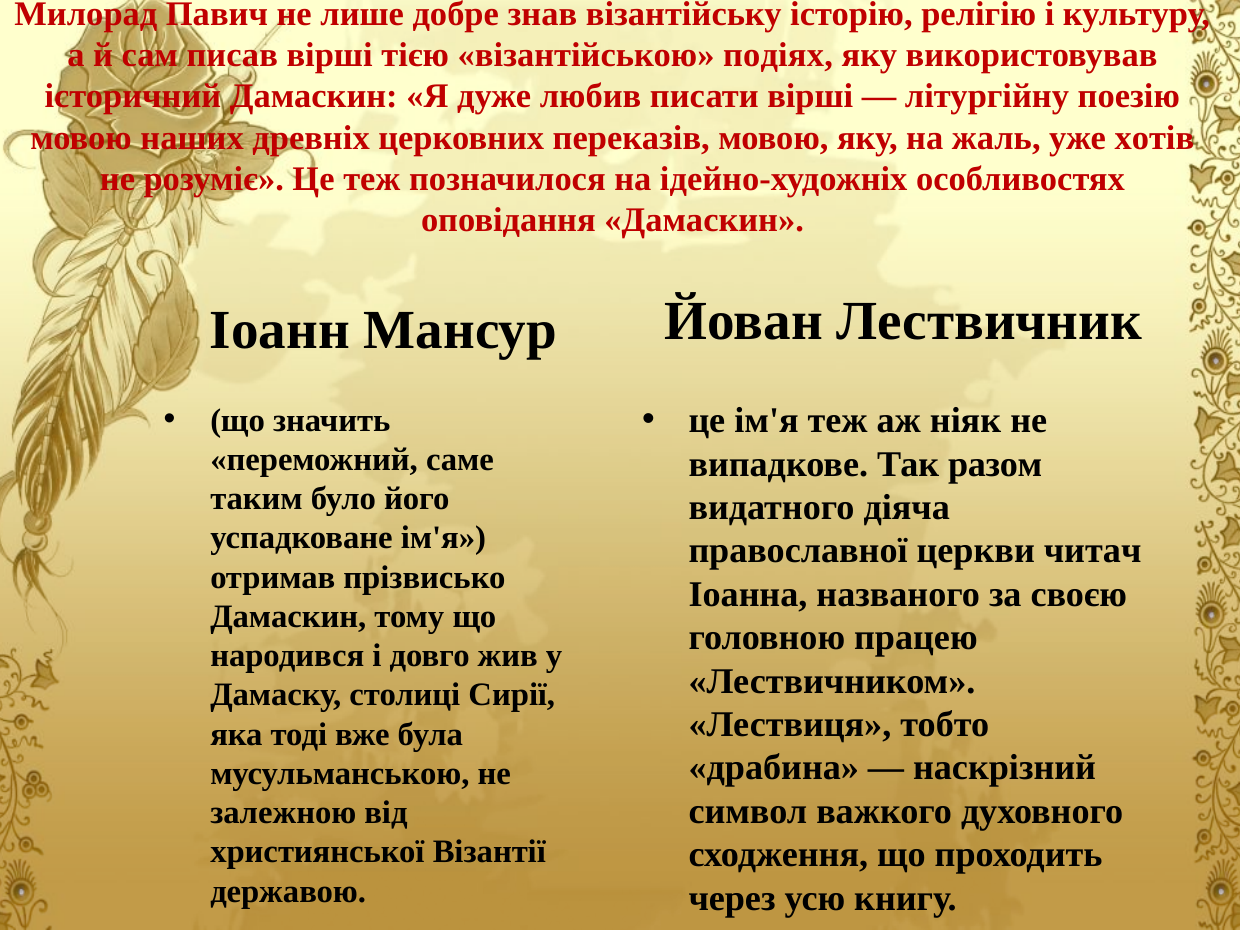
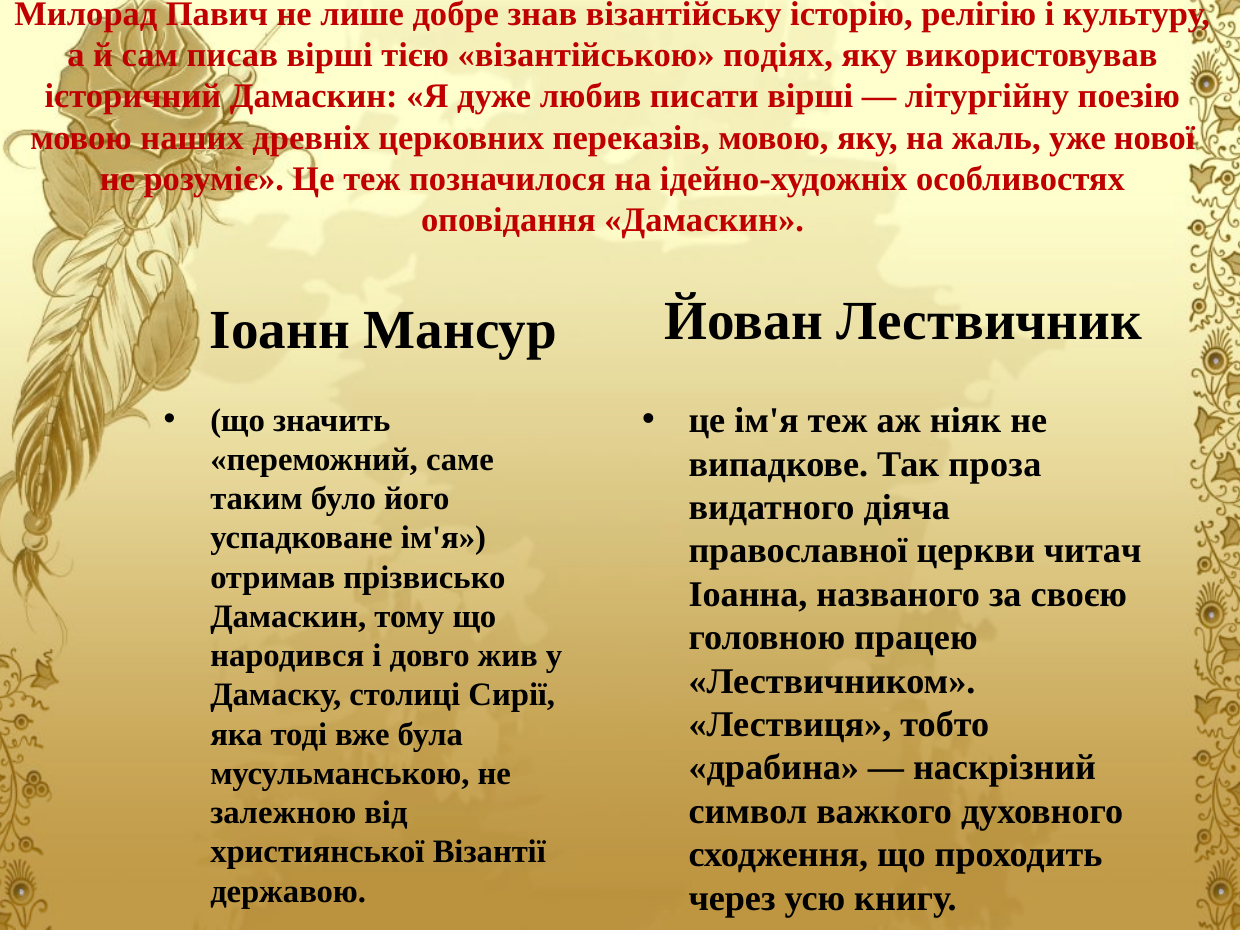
хотів: хотів -> нової (1155, 138)
разом: разом -> проза (995, 464)
